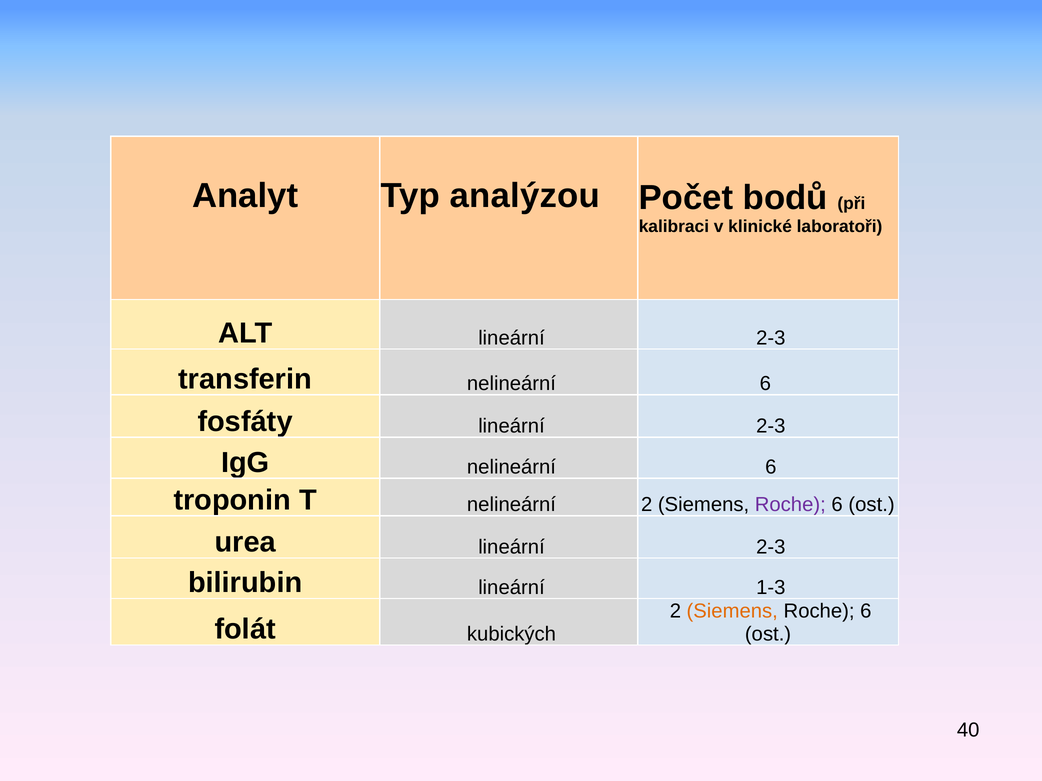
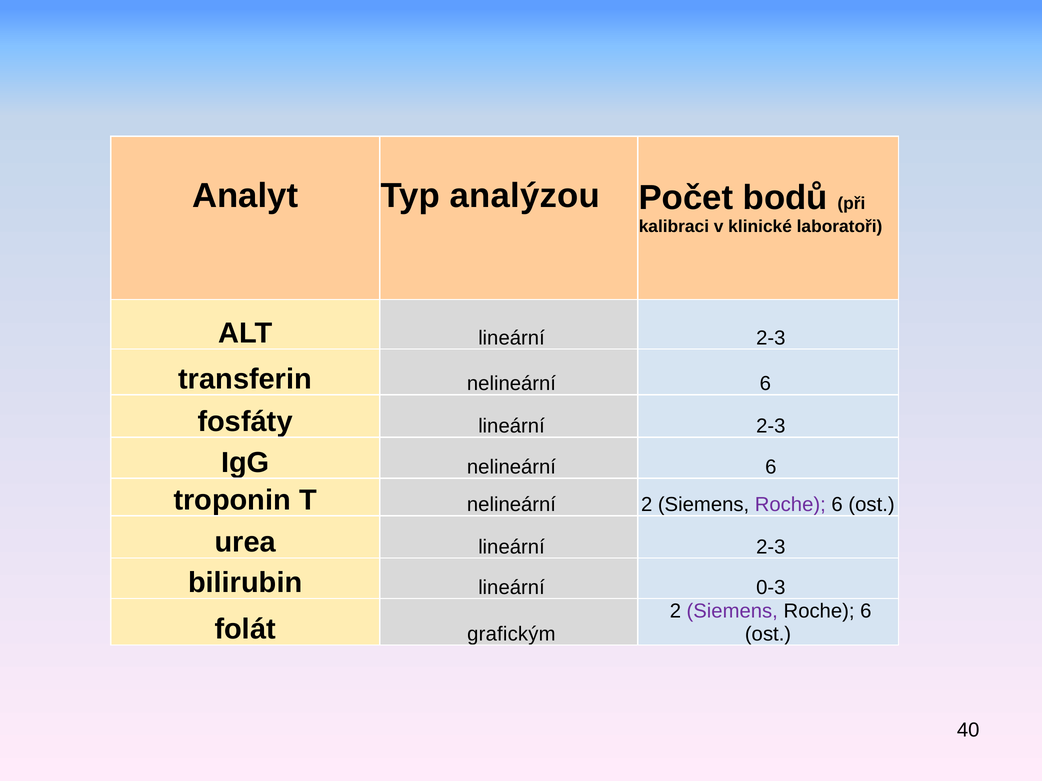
1-3: 1-3 -> 0-3 (771, 588)
Siemens colour: orange -> purple (732, 612)
kubických: kubických -> grafickým (511, 634)
